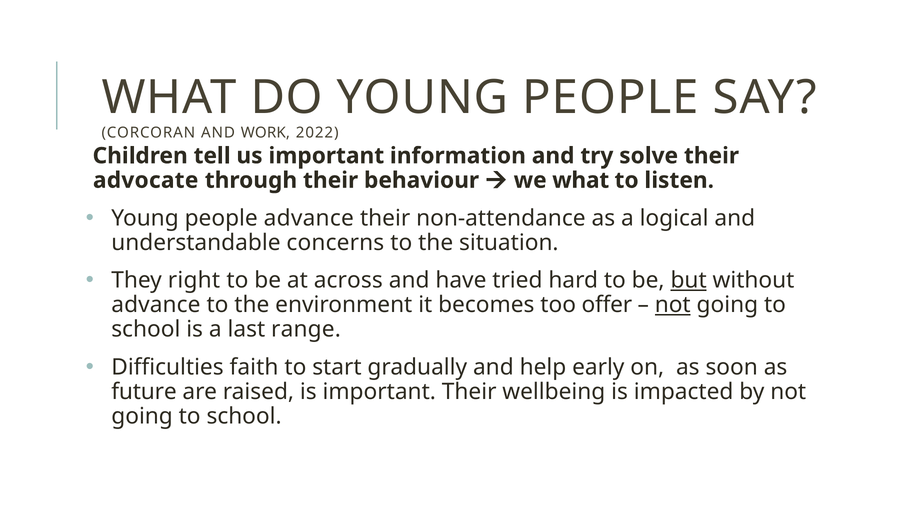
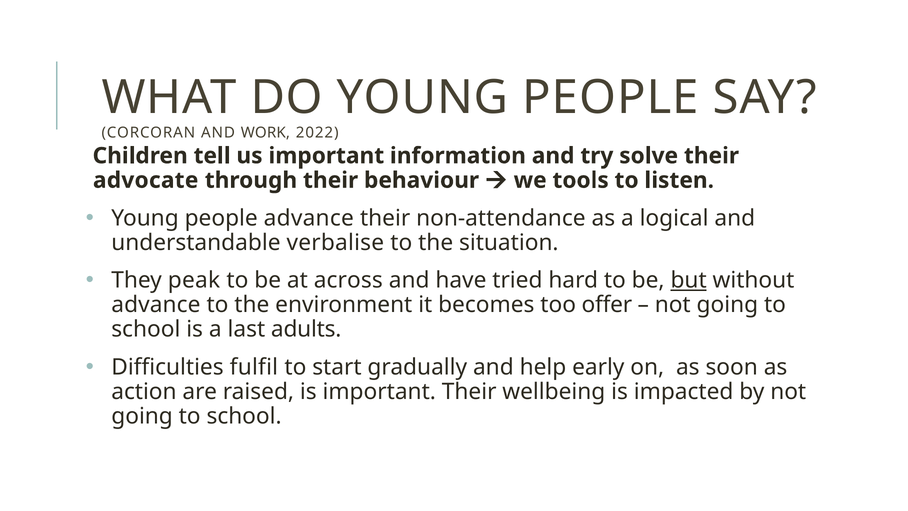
we what: what -> tools (581, 180)
concerns: concerns -> verbalise (335, 242)
right: right -> peak (194, 280)
not underline: present -> none (673, 305)
range: range -> adults (306, 329)
faith: faith -> fulfil (254, 367)
future: future -> action (144, 391)
